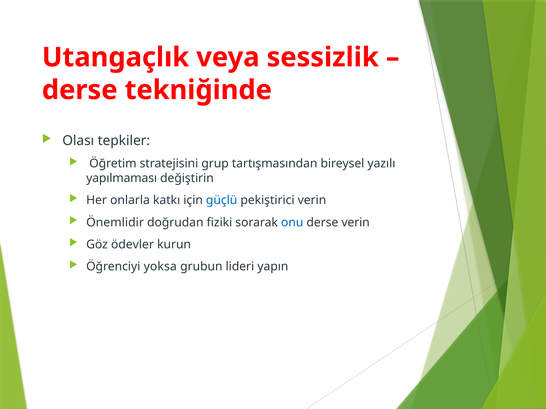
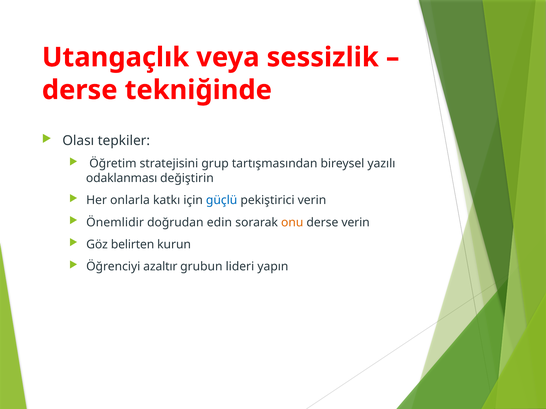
yapılmaması: yapılmaması -> odaklanması (122, 178)
fiziki: fiziki -> edin (219, 223)
onu colour: blue -> orange (292, 223)
ödevler: ödevler -> belirten (133, 245)
yoksa: yoksa -> azaltır (160, 267)
